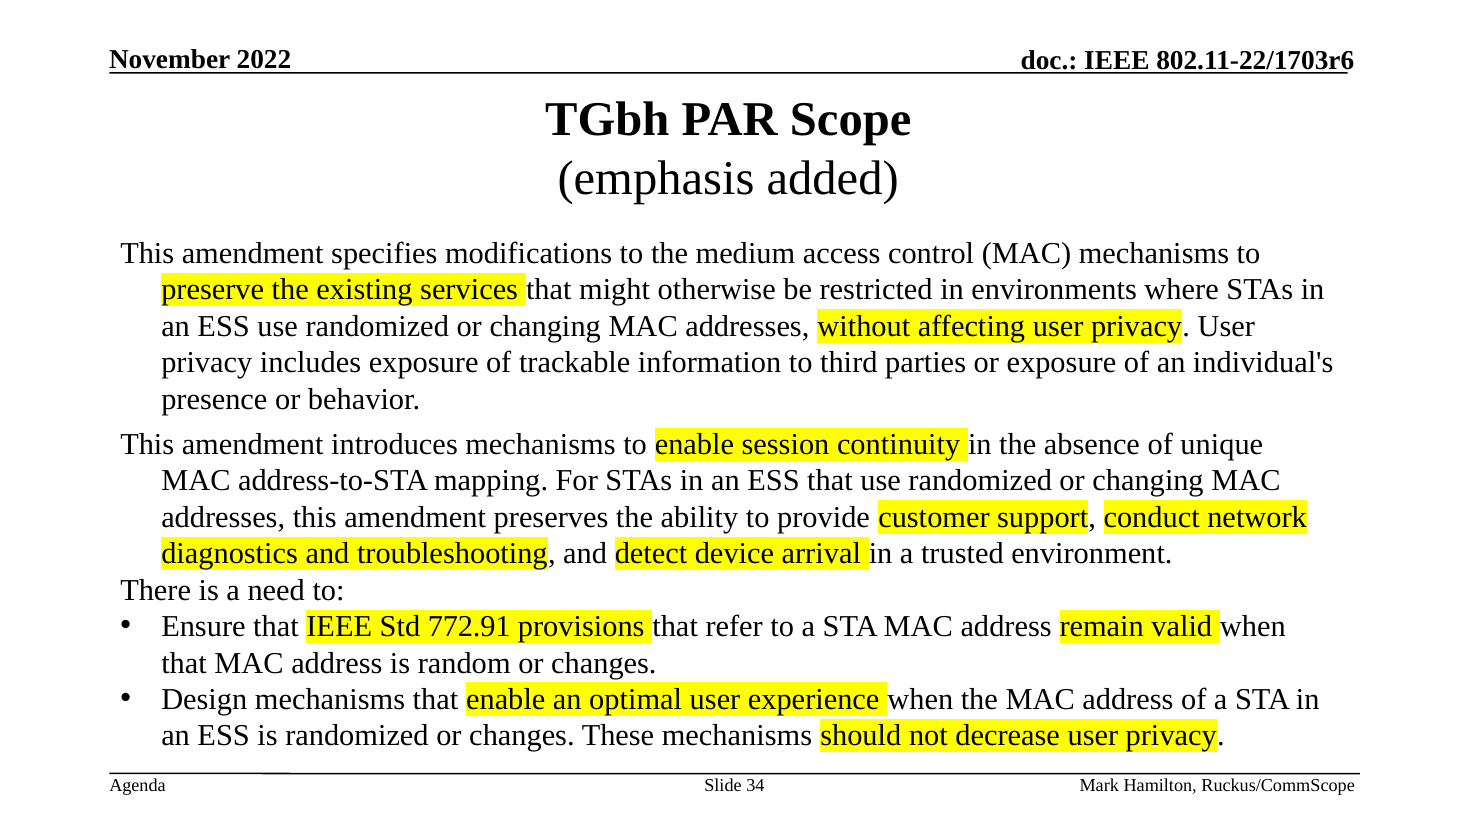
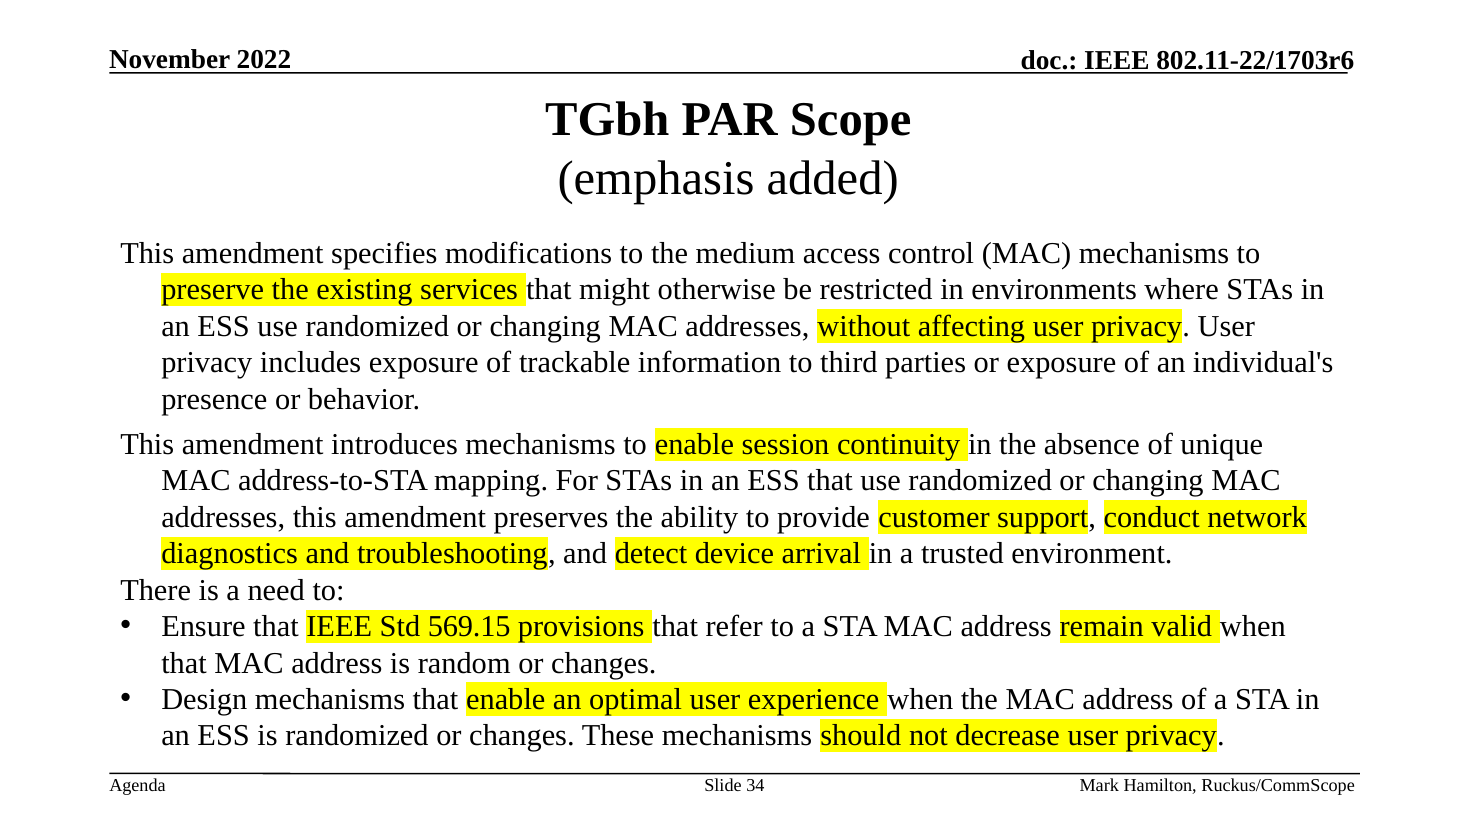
772.91: 772.91 -> 569.15 (469, 627)
